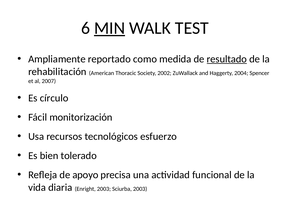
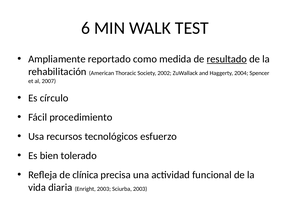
MIN underline: present -> none (110, 28)
monitorización: monitorización -> procedimiento (81, 118)
apoyo: apoyo -> clínica (85, 175)
